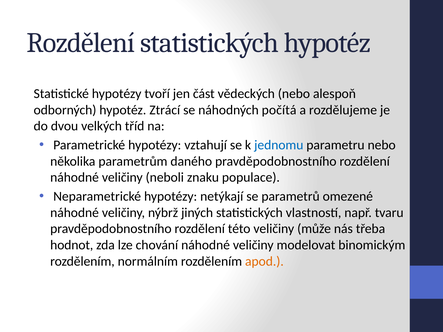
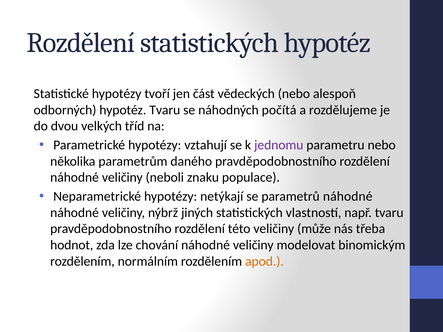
hypotéz Ztrácí: Ztrácí -> Tvaru (165, 110)
jednomu colour: blue -> purple (279, 145)
parametrů omezené: omezené -> náhodné (348, 197)
